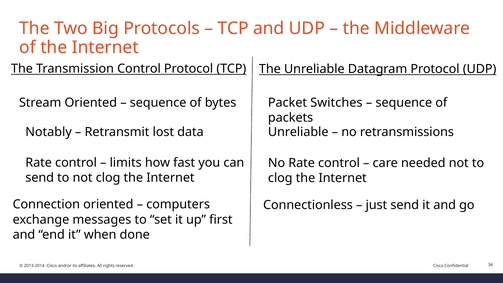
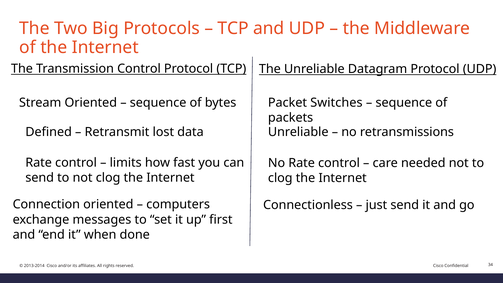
Notably: Notably -> Defined (49, 132)
